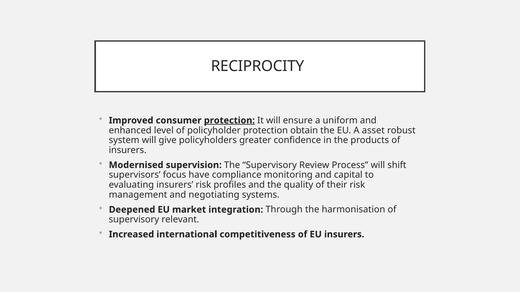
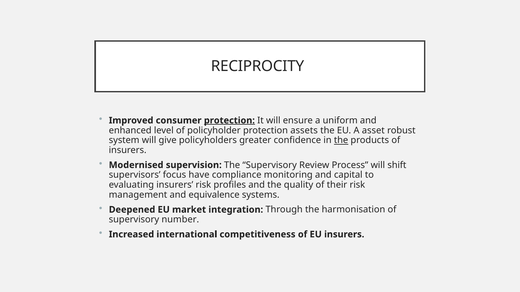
obtain: obtain -> assets (304, 131)
the underline: none -> present (341, 141)
negotiating: negotiating -> equivalence (214, 195)
relevant: relevant -> number (180, 220)
